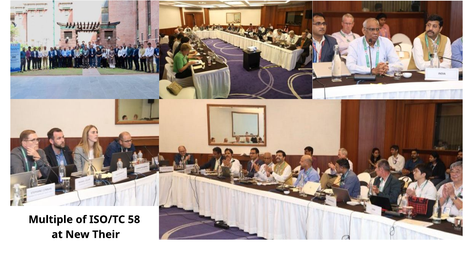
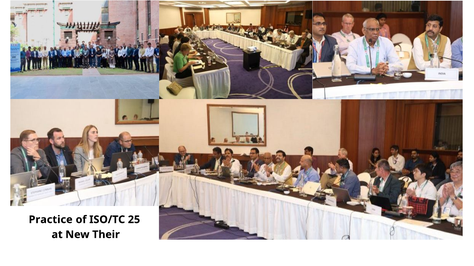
Multiple: Multiple -> Practice (51, 220)
58: 58 -> 25 (134, 220)
